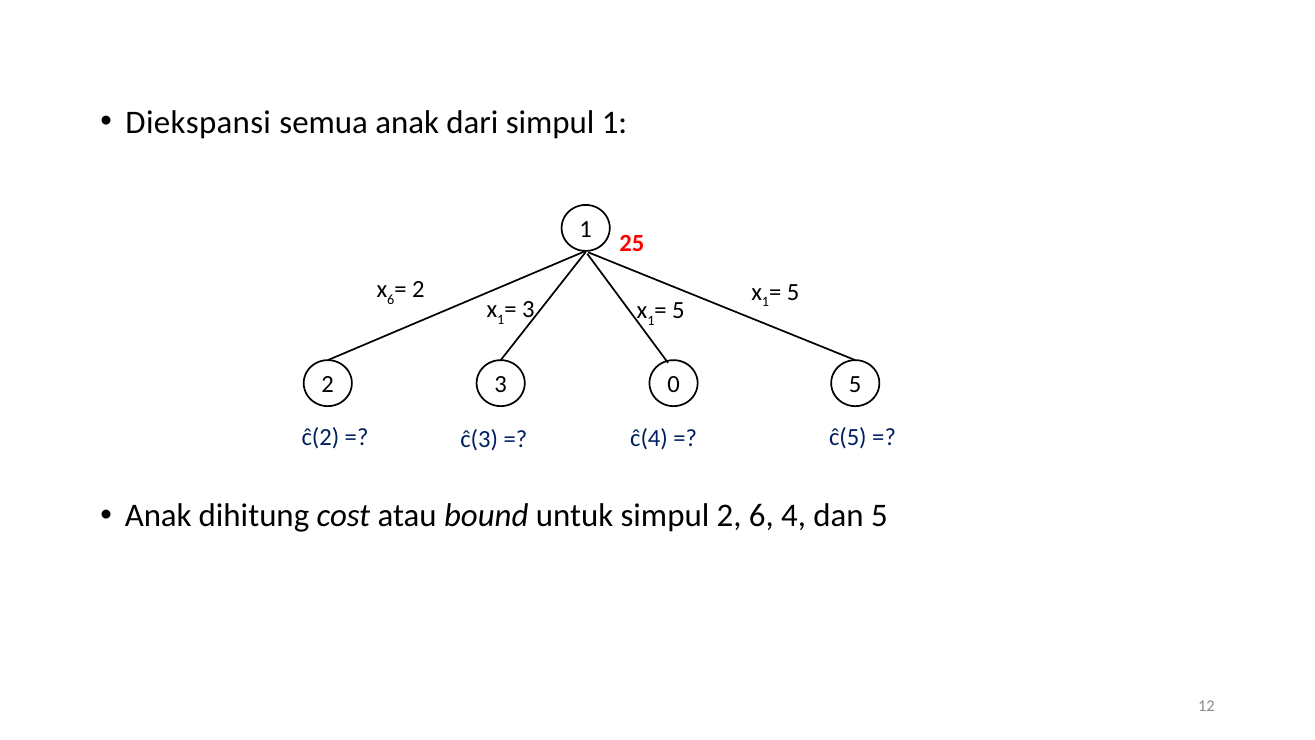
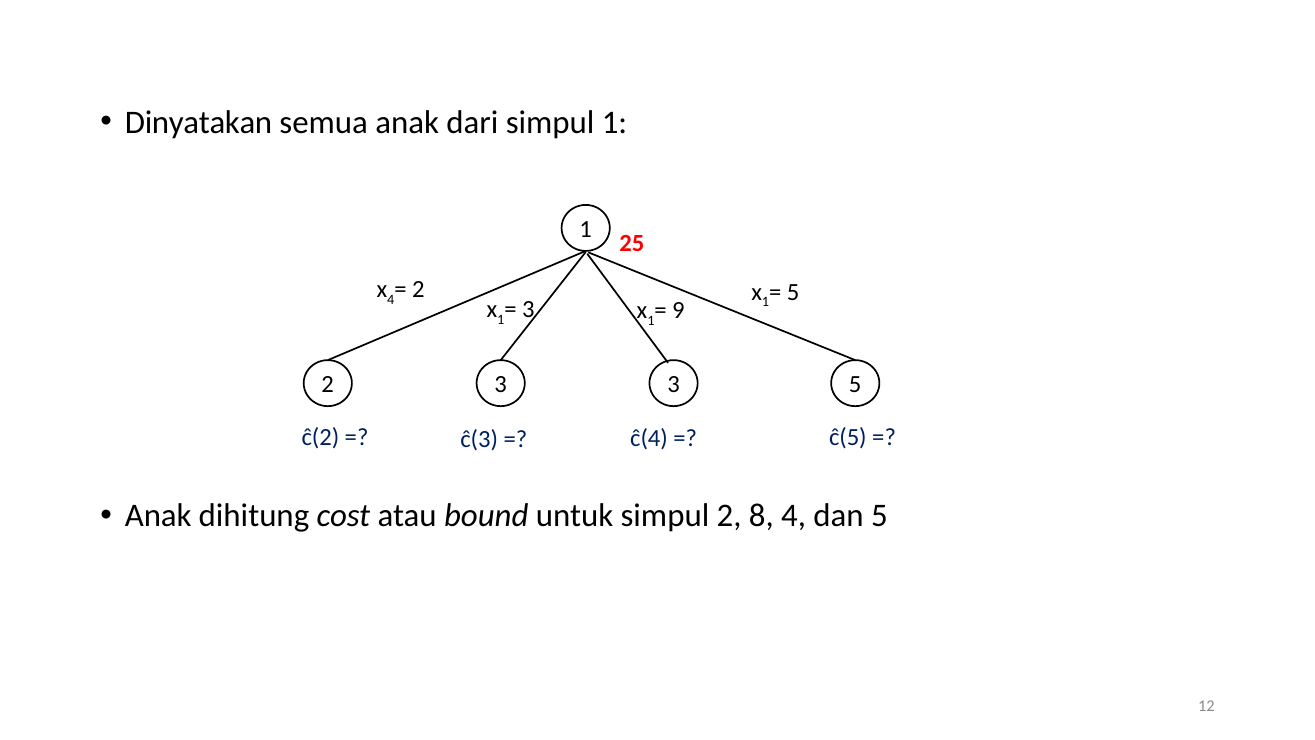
Diekspansi: Diekspansi -> Dinyatakan (199, 122)
6: 6 -> 4 (391, 299)
5: 5 -> 9 (678, 311)
3 0: 0 -> 3 (674, 385)
2 6: 6 -> 8 (761, 516)
